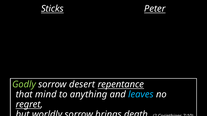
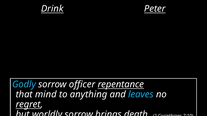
Sticks: Sticks -> Drink (52, 9)
Godly colour: light green -> light blue (24, 85)
desert: desert -> officer (82, 85)
